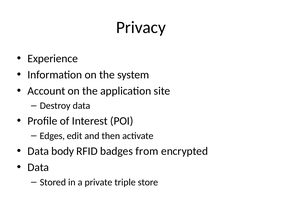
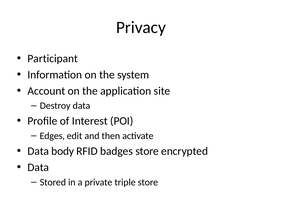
Experience: Experience -> Participant (53, 58)
badges from: from -> store (147, 151)
